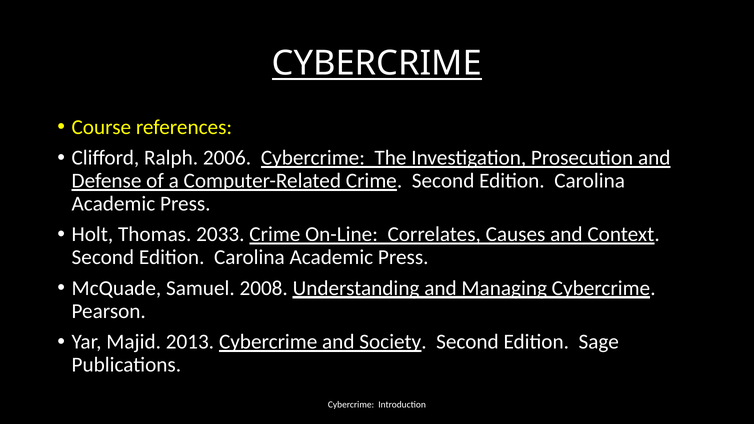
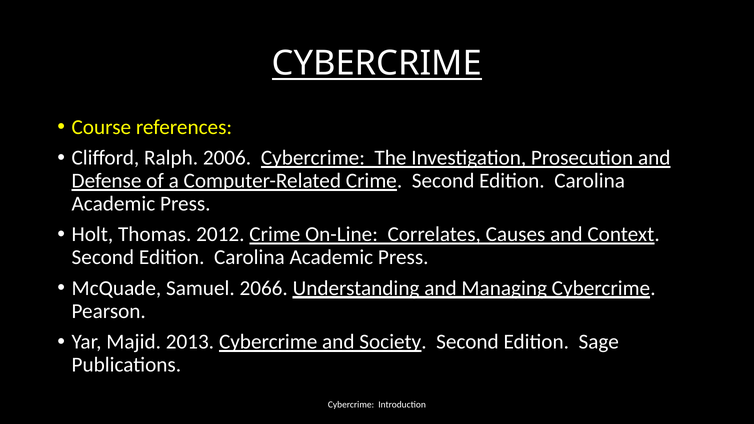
2033: 2033 -> 2012 (220, 235)
2008: 2008 -> 2066 (264, 288)
